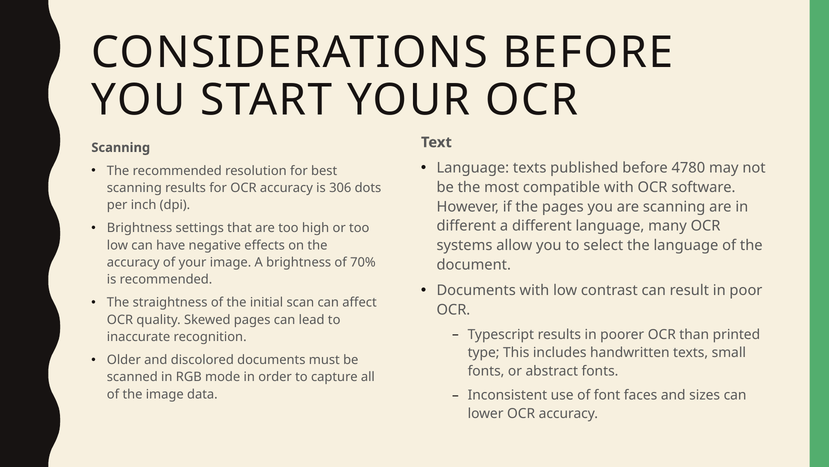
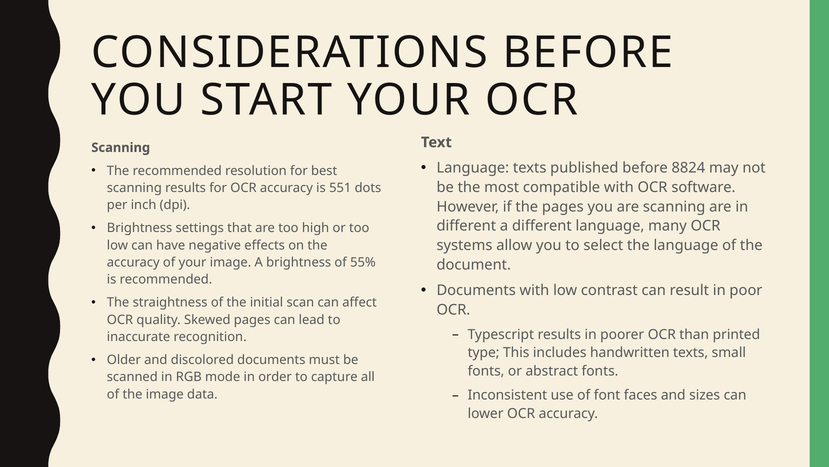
4780: 4780 -> 8824 (688, 168)
306: 306 -> 551 (340, 188)
70%: 70% -> 55% (363, 262)
